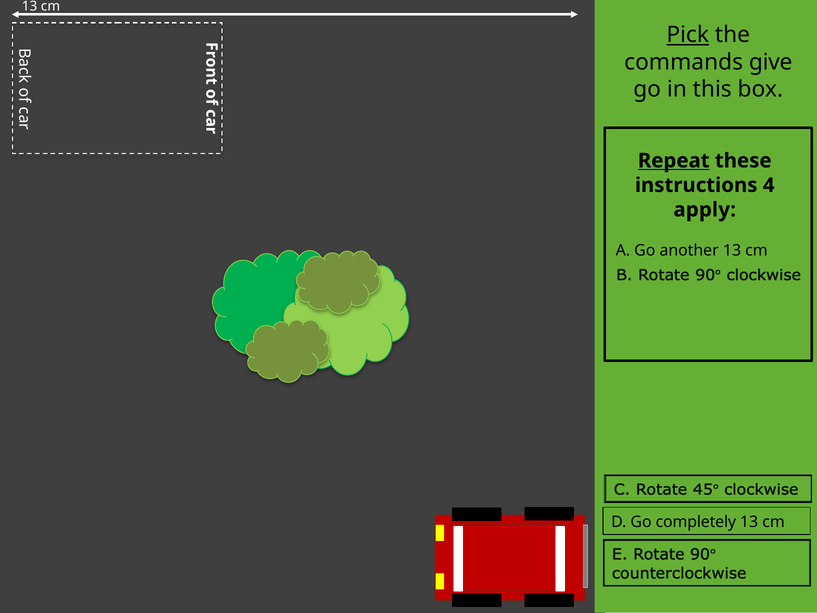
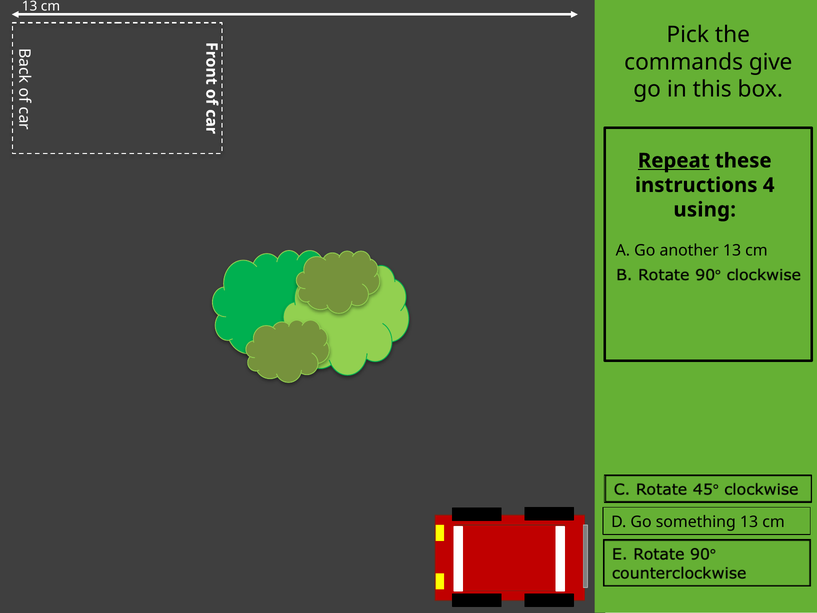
Pick underline: present -> none (688, 35)
apply: apply -> using (705, 210)
completely: completely -> something (696, 522)
